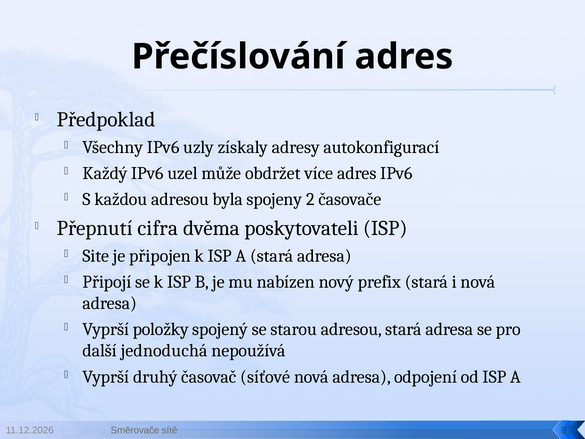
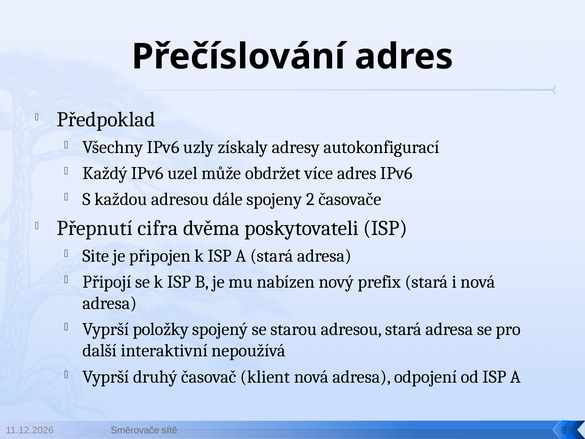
byla: byla -> dále (228, 199)
jednoduchá: jednoduchá -> interaktivní (164, 351)
síťové: síťové -> klient (265, 377)
